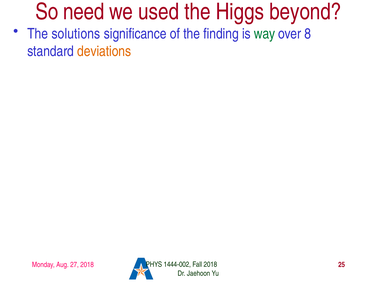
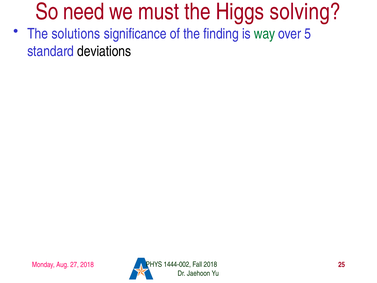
used: used -> must (159, 12)
beyond: beyond -> solving (305, 12)
8: 8 -> 5 (308, 34)
deviations colour: orange -> black (104, 51)
